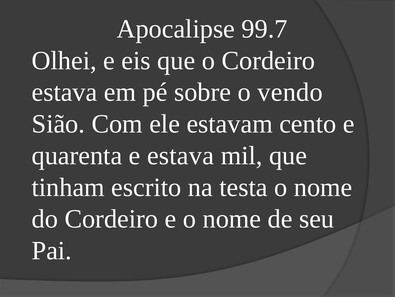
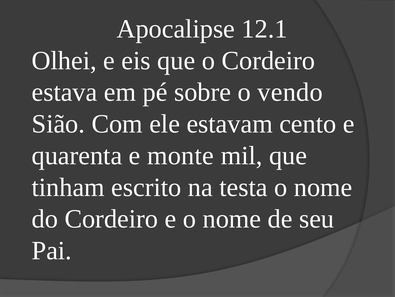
99.7: 99.7 -> 12.1 (265, 29)
e estava: estava -> monte (180, 155)
